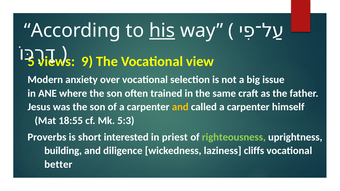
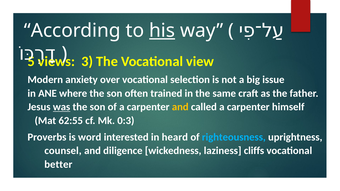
9: 9 -> 3 (87, 62)
was underline: none -> present (62, 107)
18:55: 18:55 -> 62:55 (71, 121)
5:3: 5:3 -> 0:3 (126, 121)
short: short -> word (90, 137)
priest: priest -> heard (175, 137)
righteousness colour: light green -> light blue (234, 137)
building: building -> counsel (63, 151)
